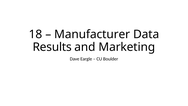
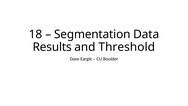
Manufacturer: Manufacturer -> Segmentation (92, 34)
Marketing: Marketing -> Threshold (127, 47)
